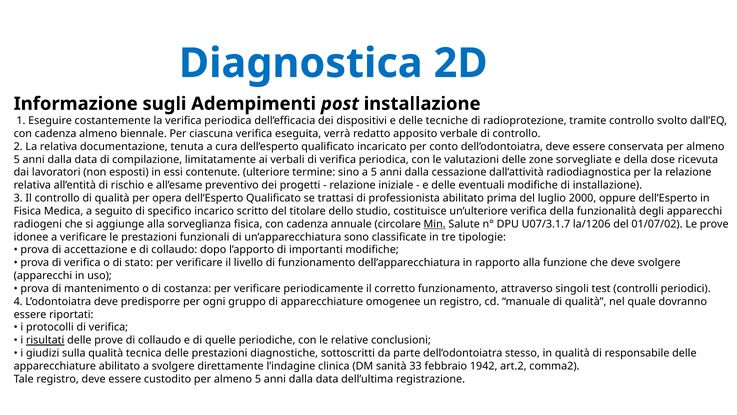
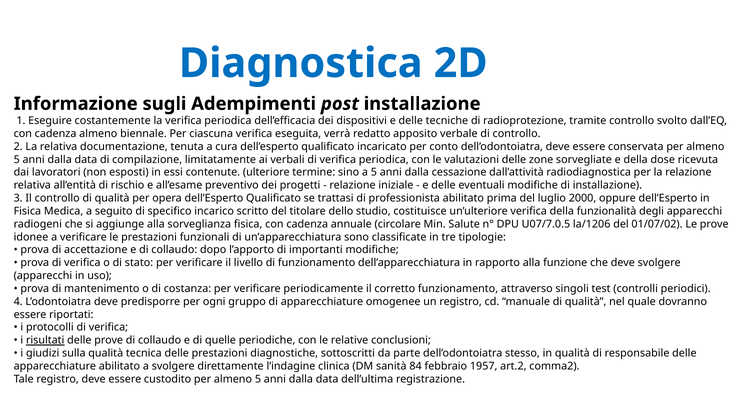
Min underline: present -> none (435, 224)
U07/3.1.7: U07/3.1.7 -> U07/7.0.5 (546, 224)
33: 33 -> 84 (416, 366)
1942: 1942 -> 1957 (484, 366)
